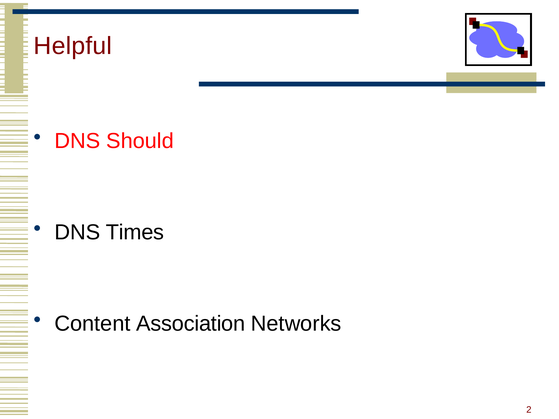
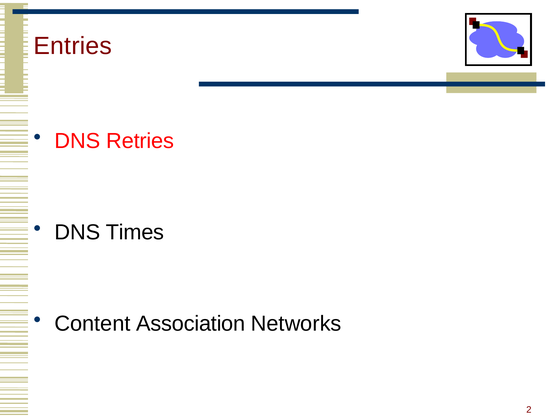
Helpful: Helpful -> Entries (73, 46)
Should: Should -> Retries (140, 141)
